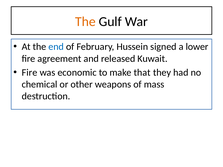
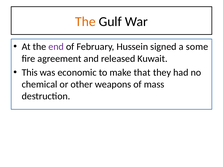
end colour: blue -> purple (56, 47)
lower: lower -> some (197, 47)
Fire: Fire -> This (30, 73)
